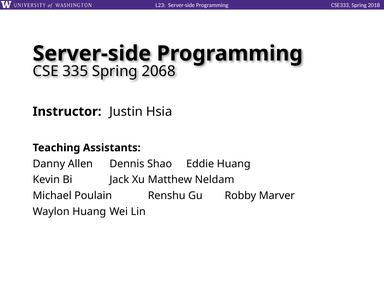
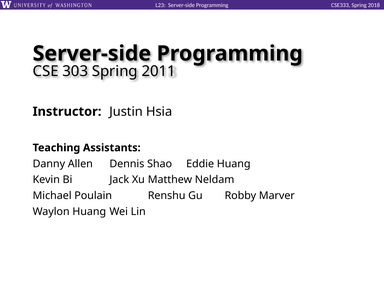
335: 335 -> 303 (75, 71)
2068: 2068 -> 2011 (159, 71)
